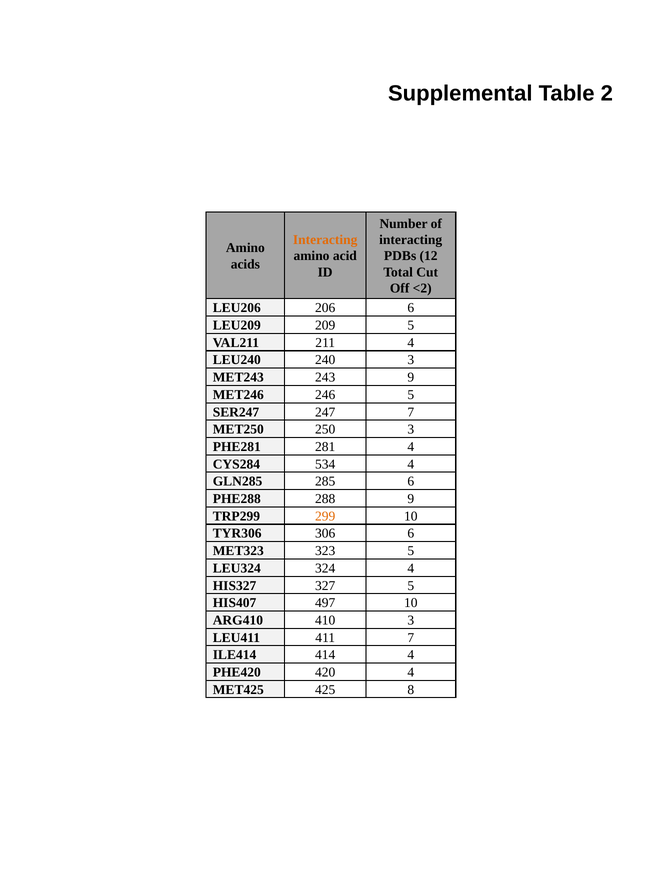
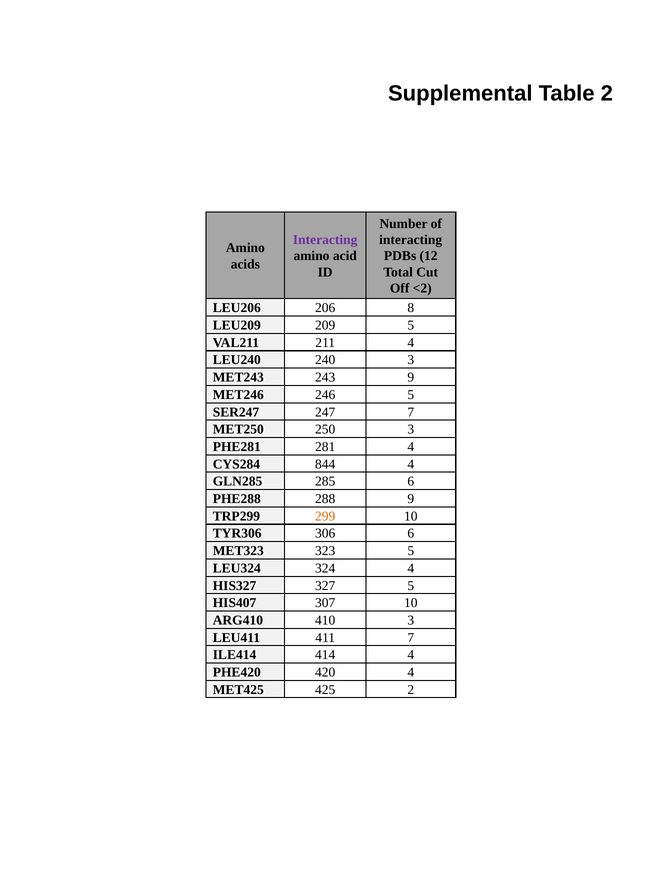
Interacting colour: orange -> purple (325, 240)
206 6: 6 -> 8 (411, 308)
534: 534 -> 844 (325, 464)
497: 497 -> 307 (325, 603)
425 8: 8 -> 2 (411, 689)
